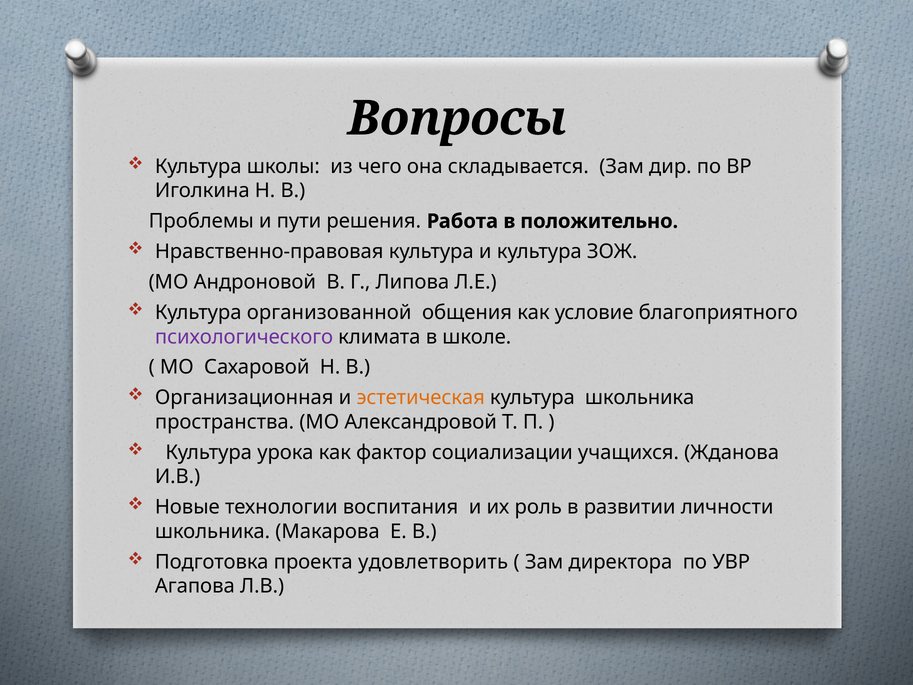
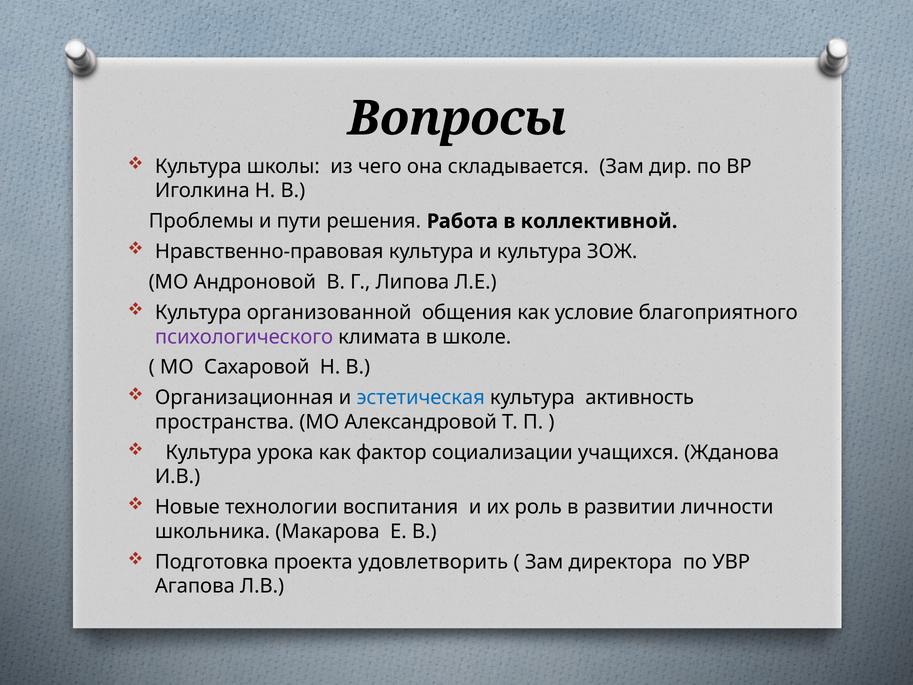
положительно: положительно -> коллективной (599, 221)
эстетическая colour: orange -> blue (421, 398)
культура школьника: школьника -> активность (640, 398)
